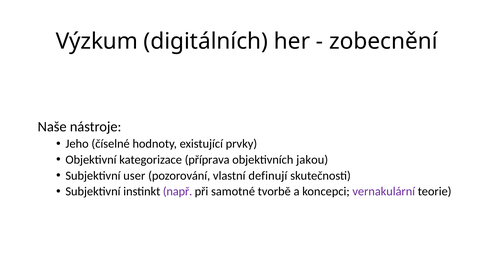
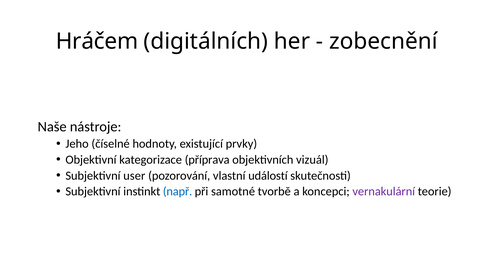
Výzkum: Výzkum -> Hráčem (97, 41)
jakou: jakou -> vizuál (312, 160)
definují: definují -> událostí (268, 176)
např colour: purple -> blue (178, 191)
